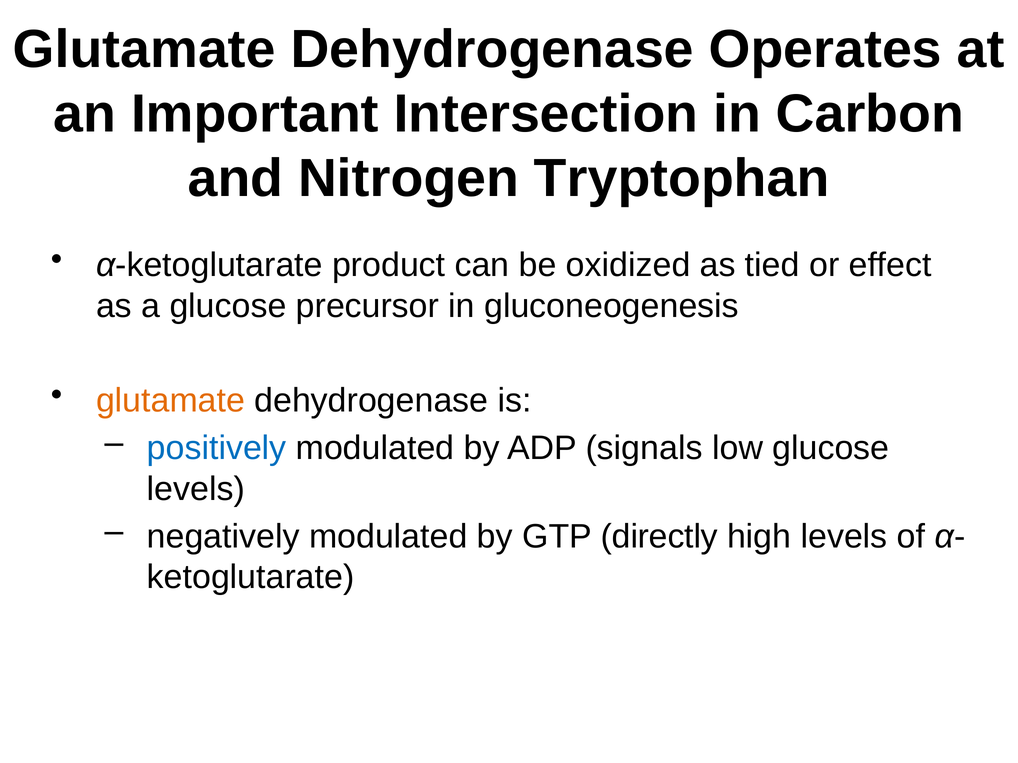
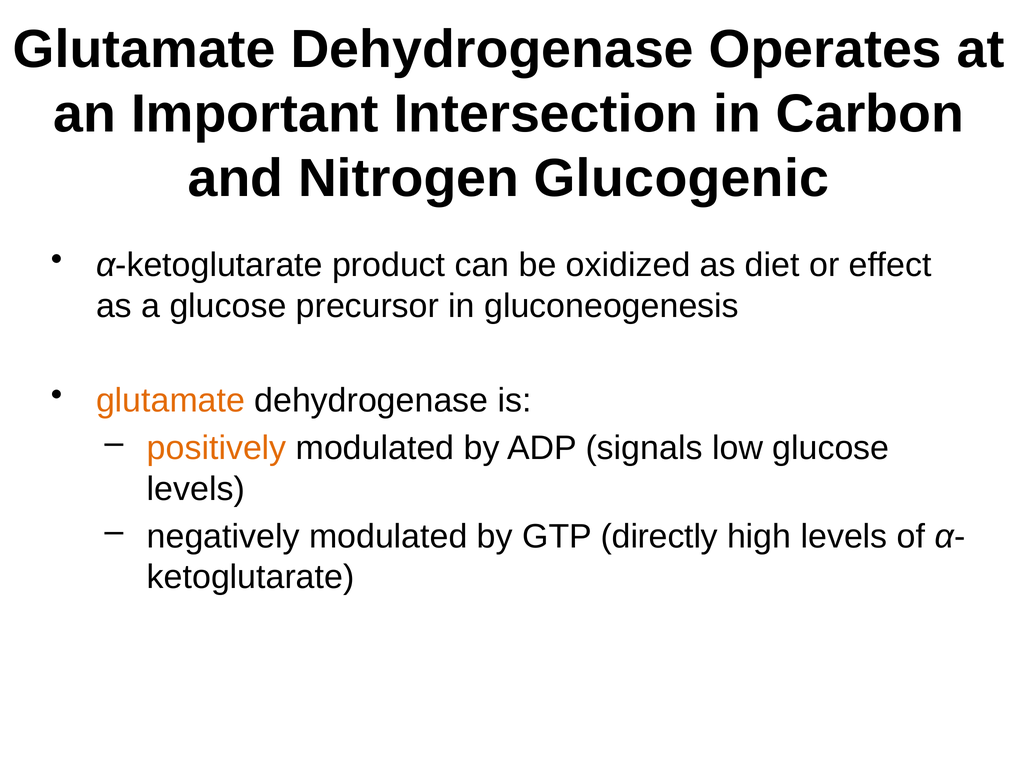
Tryptophan: Tryptophan -> Glucogenic (682, 178)
tied: tied -> diet (772, 265)
positively colour: blue -> orange (217, 449)
